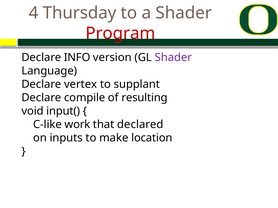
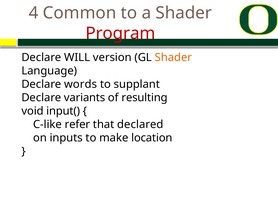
Thursday: Thursday -> Common (80, 13)
INFO: INFO -> WILL (77, 58)
Shader colour: purple -> orange (173, 58)
vertex: vertex -> words (81, 84)
compile: compile -> variants (85, 98)
work: work -> refer (77, 125)
